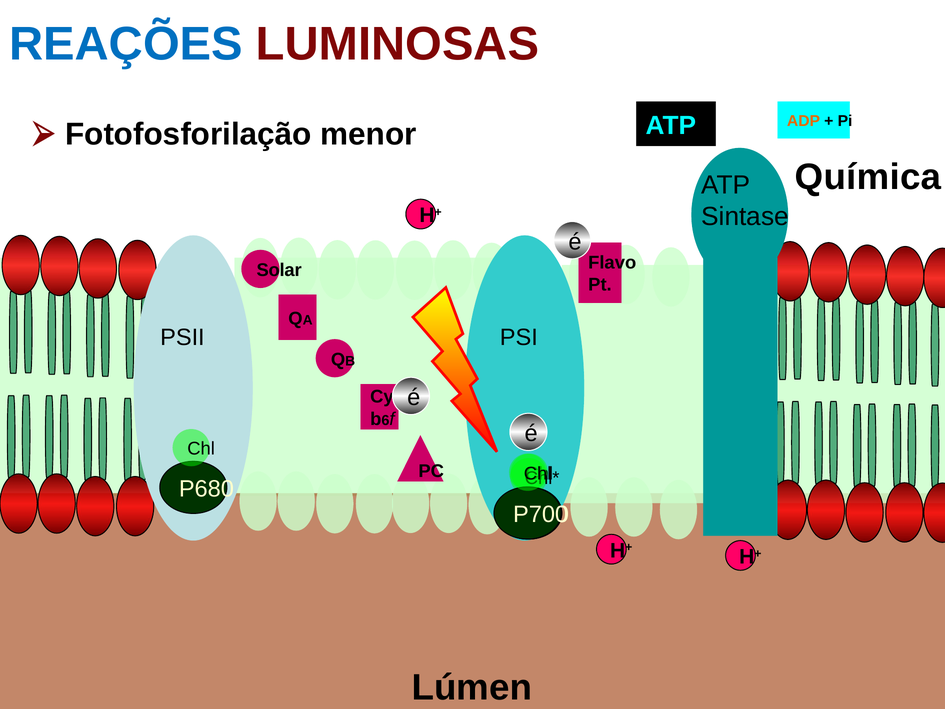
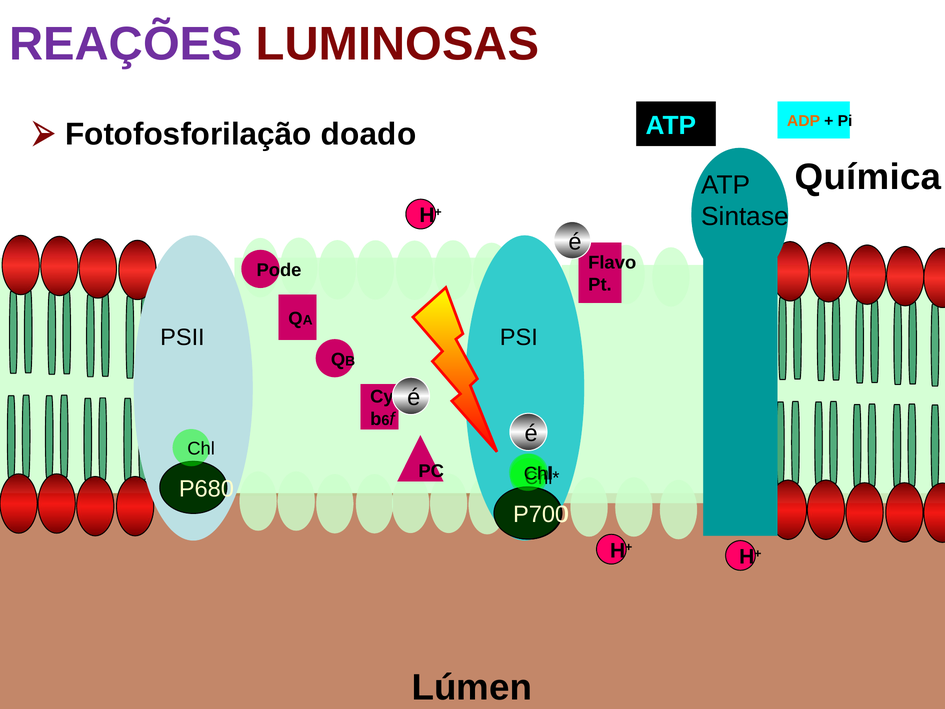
REAÇÕES colour: blue -> purple (126, 44)
menor: menor -> doado (368, 135)
Solar: Solar -> Pode (279, 270)
